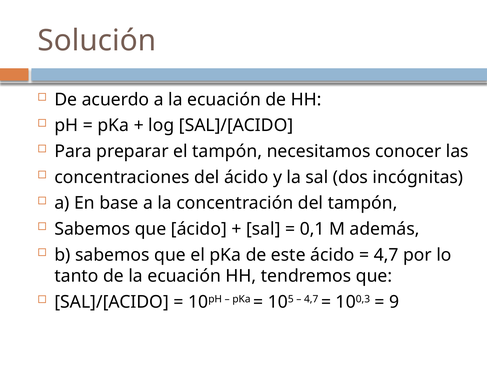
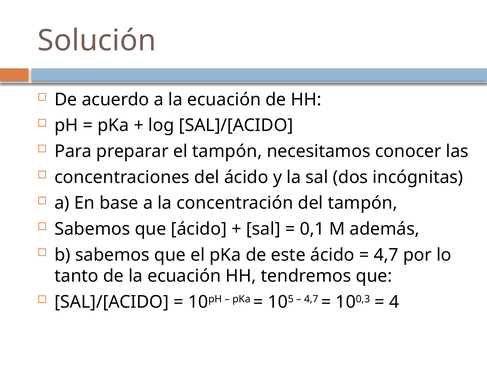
9: 9 -> 4 (394, 301)
